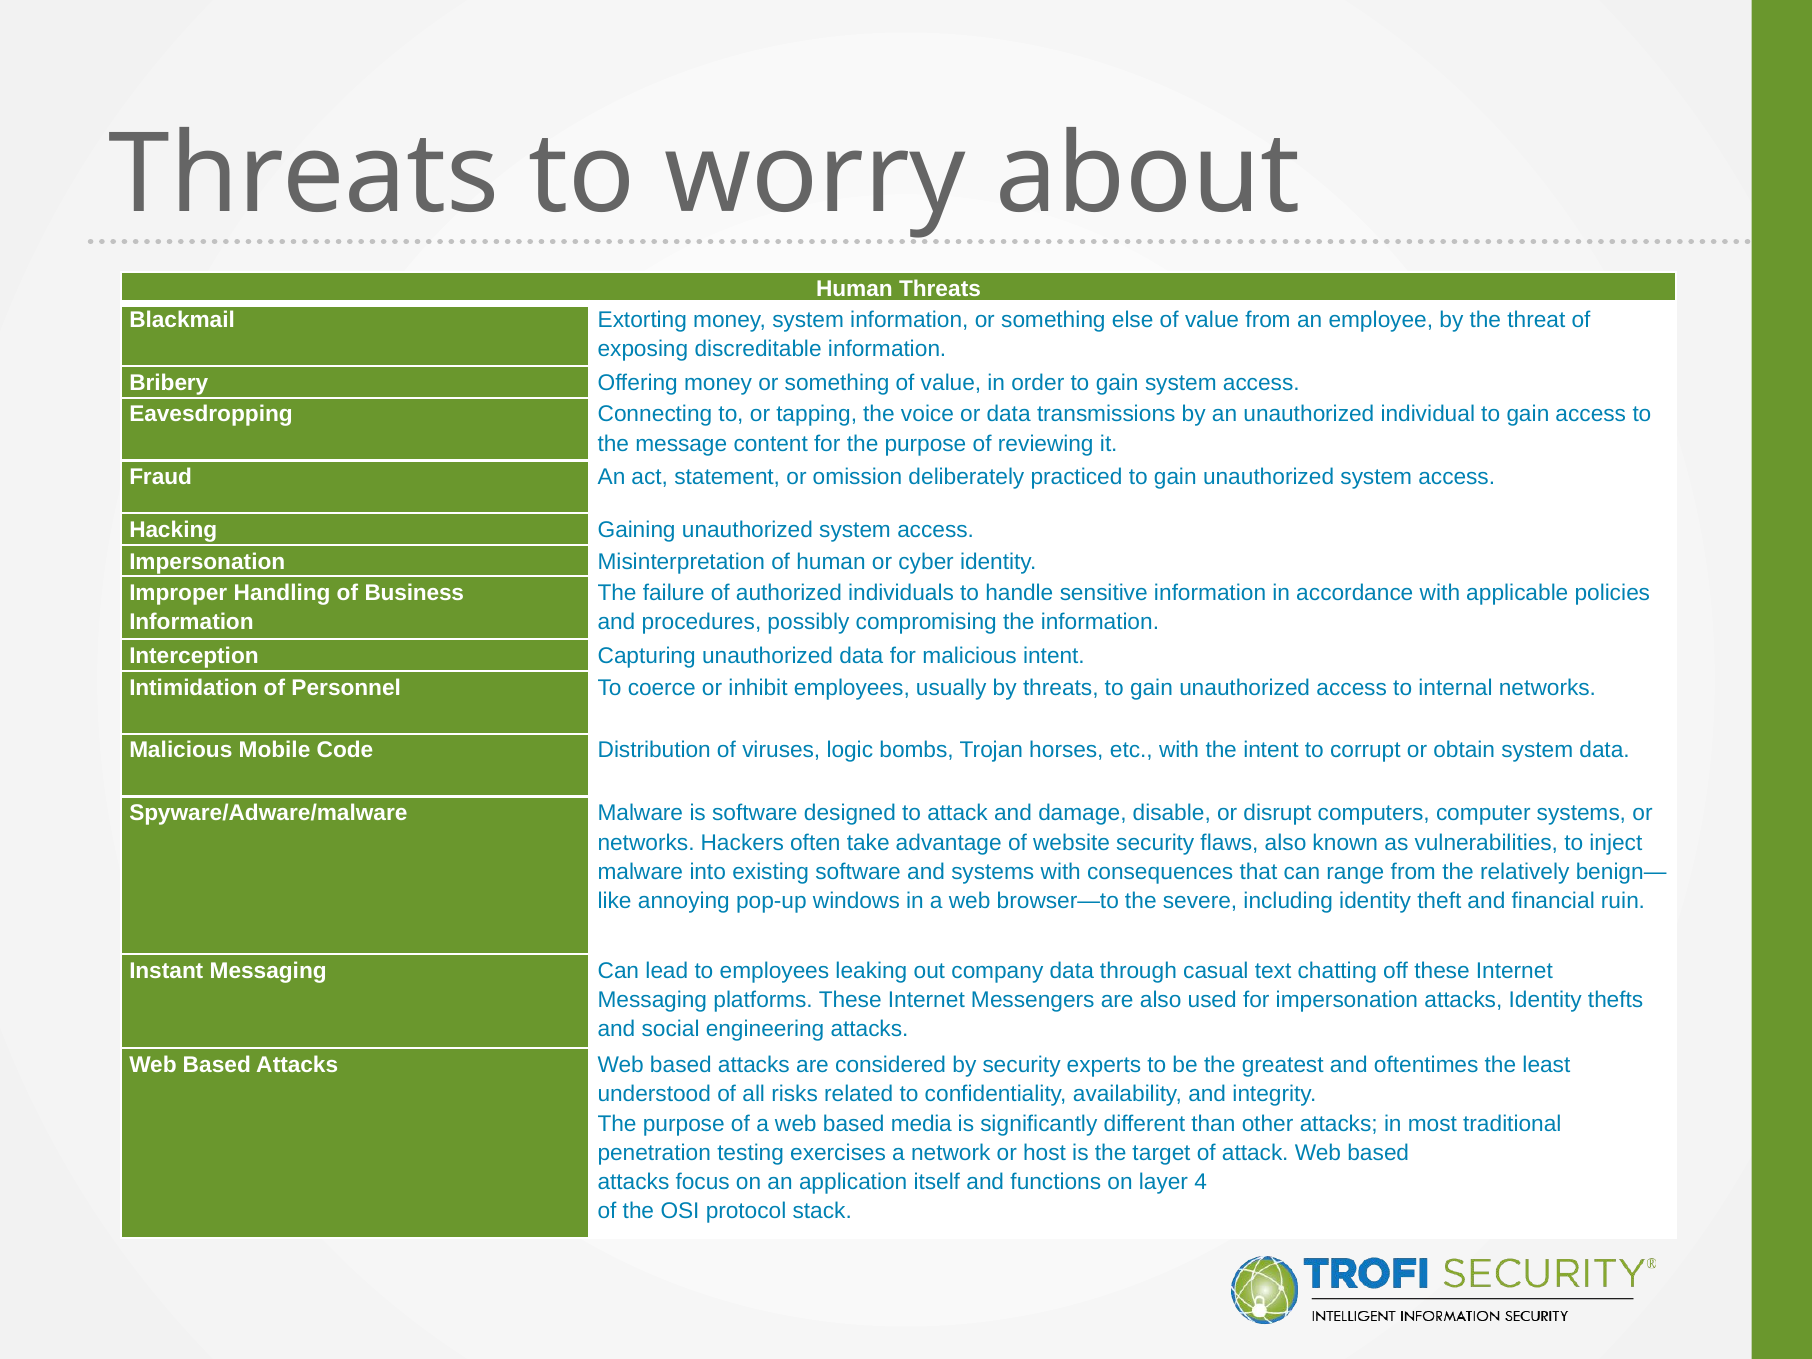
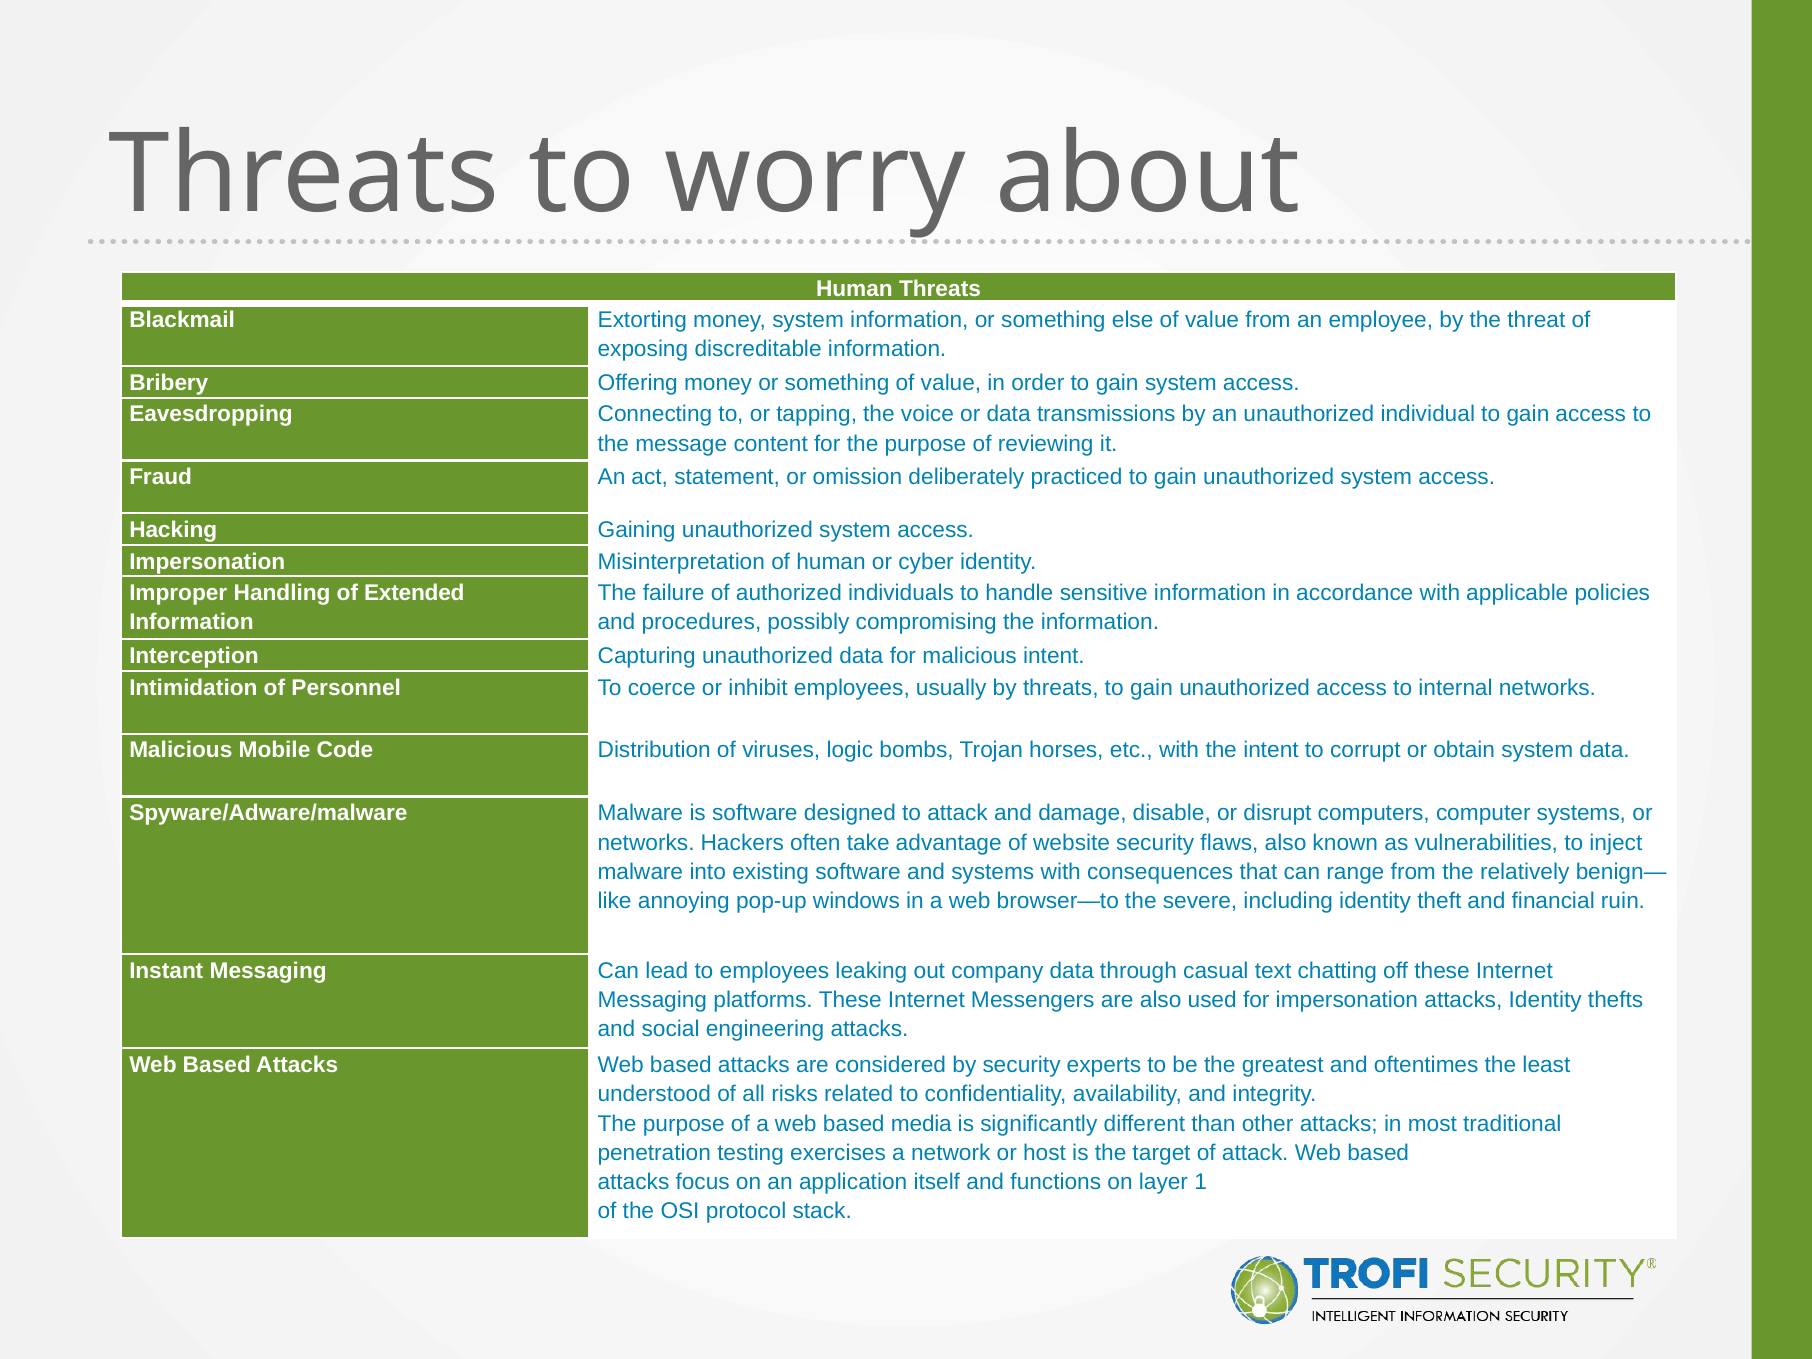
Business: Business -> Extended (414, 593)
4: 4 -> 1 (1201, 1182)
